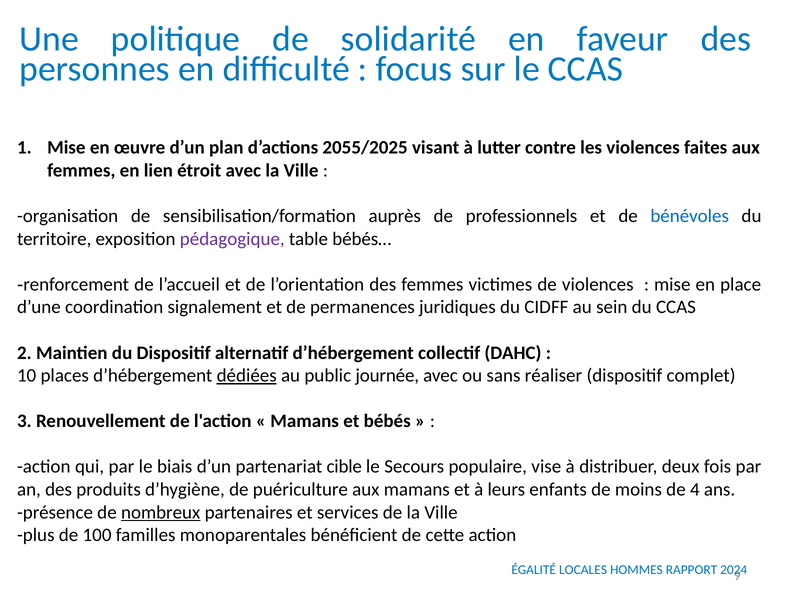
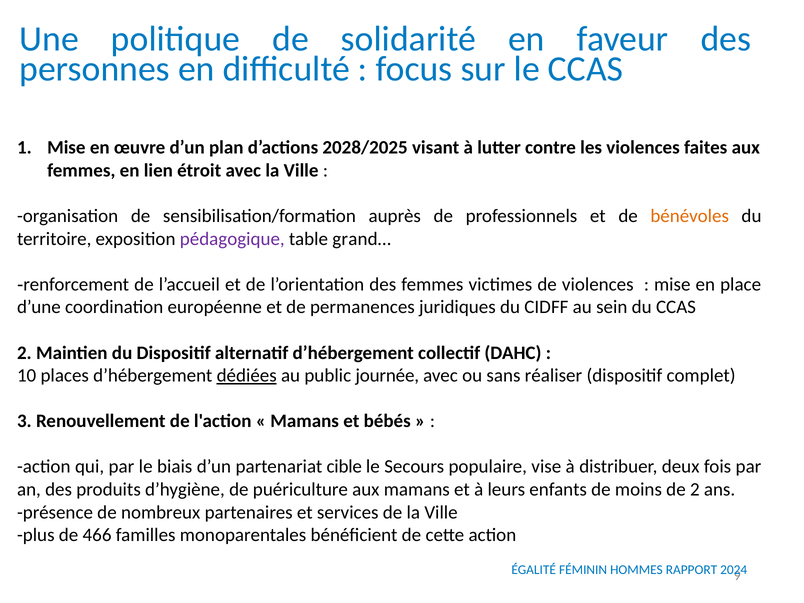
2055/2025: 2055/2025 -> 2028/2025 (365, 148)
bénévoles colour: blue -> orange (690, 216)
bébés…: bébés… -> grand… (362, 239)
signalement: signalement -> européenne (215, 307)
de 4: 4 -> 2 (695, 489)
nombreux underline: present -> none (161, 512)
100: 100 -> 466 (97, 535)
LOCALES: LOCALES -> FÉMININ (583, 570)
